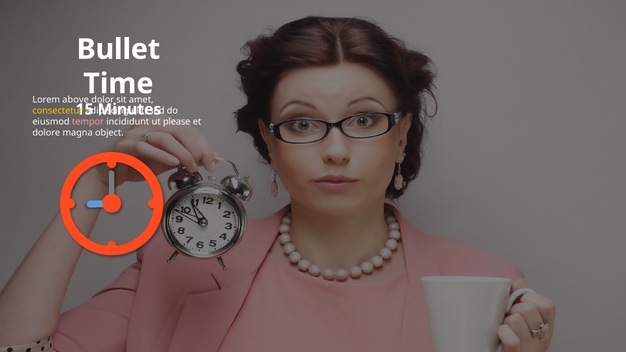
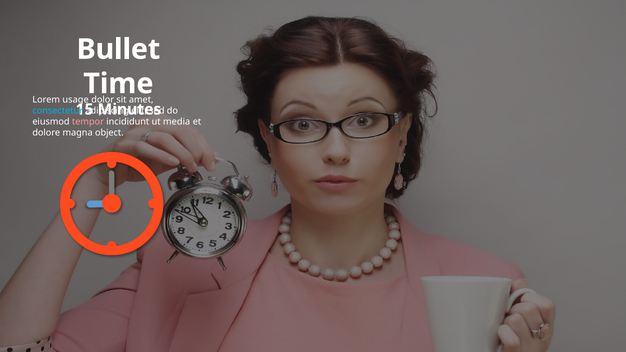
above: above -> usage (76, 100)
consectetur colour: yellow -> light blue (58, 111)
please: please -> media (177, 122)
